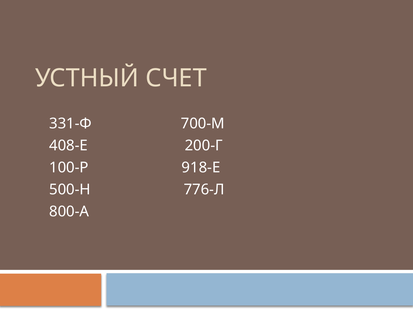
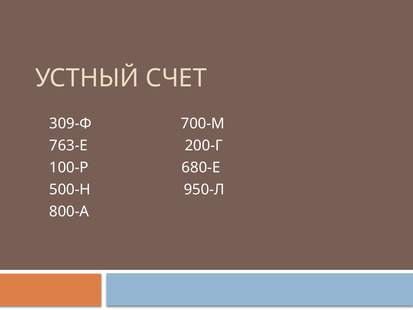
331-Ф: 331-Ф -> 309-Ф (71, 124)
408-Е: 408-Е -> 763-Е (69, 146)
918-Е: 918-Е -> 680-Е (201, 168)
776-Л: 776-Л -> 950-Л (204, 189)
